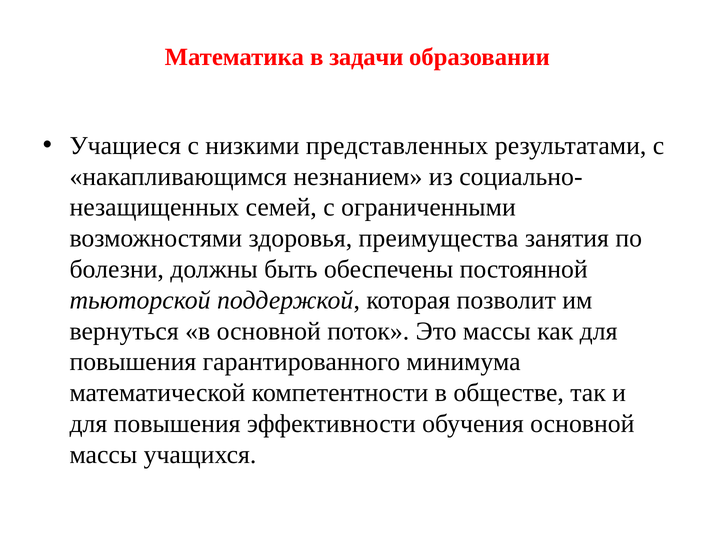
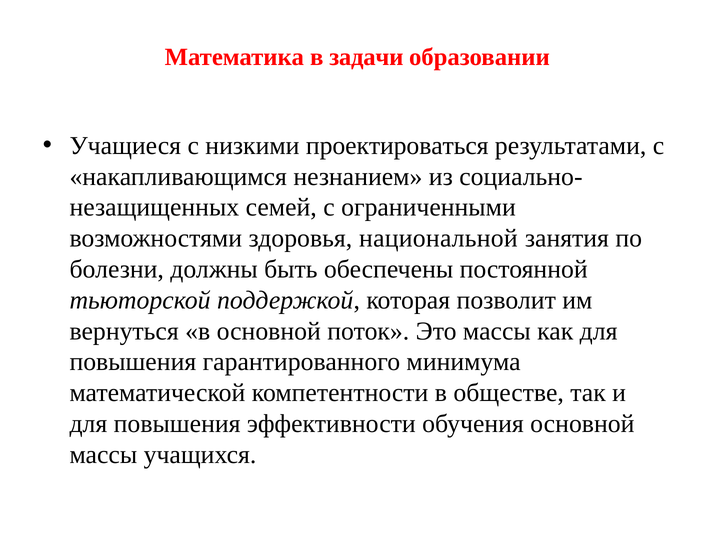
представленных: представленных -> проектироваться (397, 146)
преимущества: преимущества -> национальной (438, 238)
